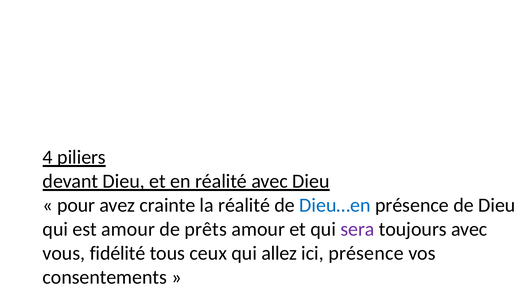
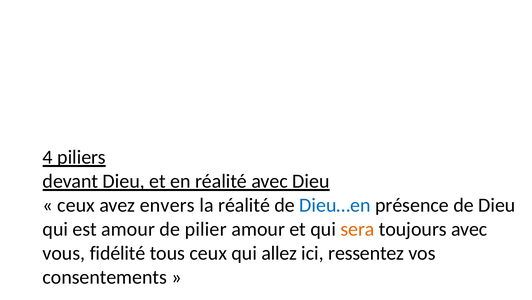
pour: pour -> ceux (76, 205)
crainte: crainte -> envers (167, 205)
prêts: prêts -> pilier (206, 229)
sera colour: purple -> orange (358, 229)
ici présence: présence -> ressentez (366, 253)
